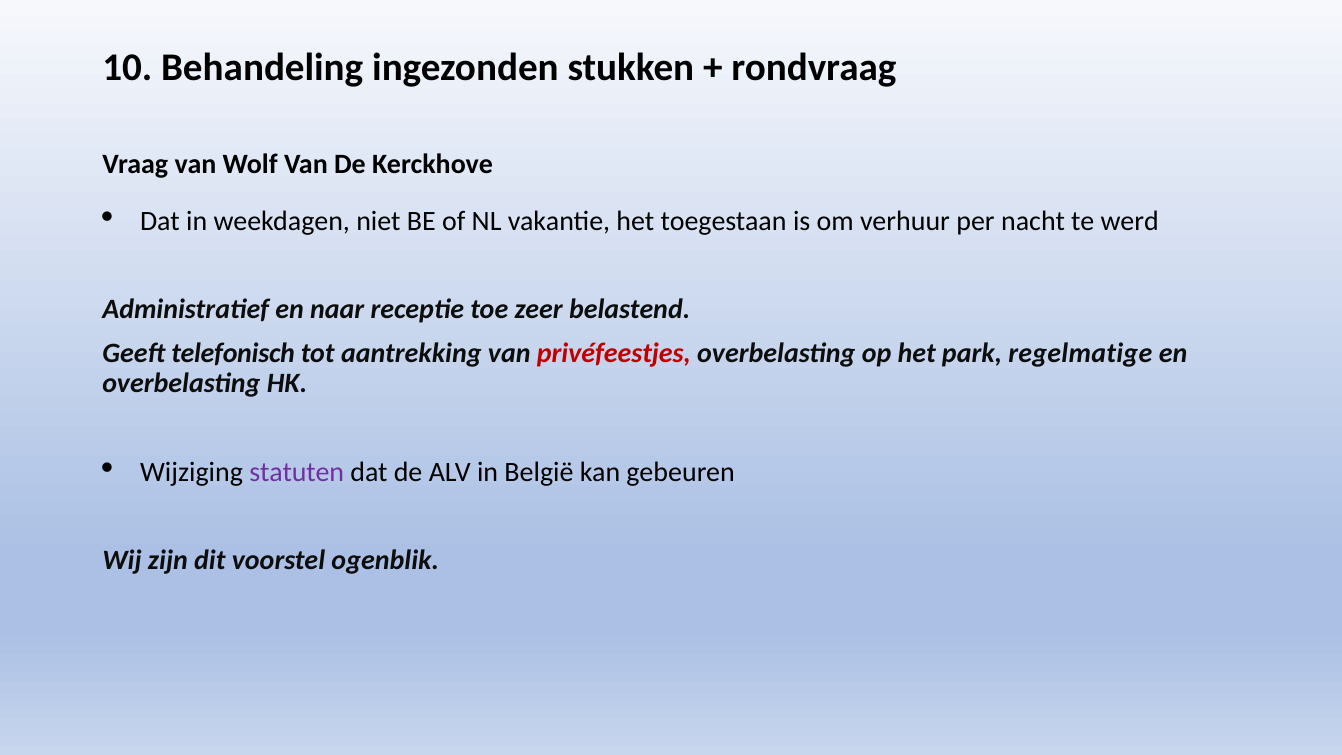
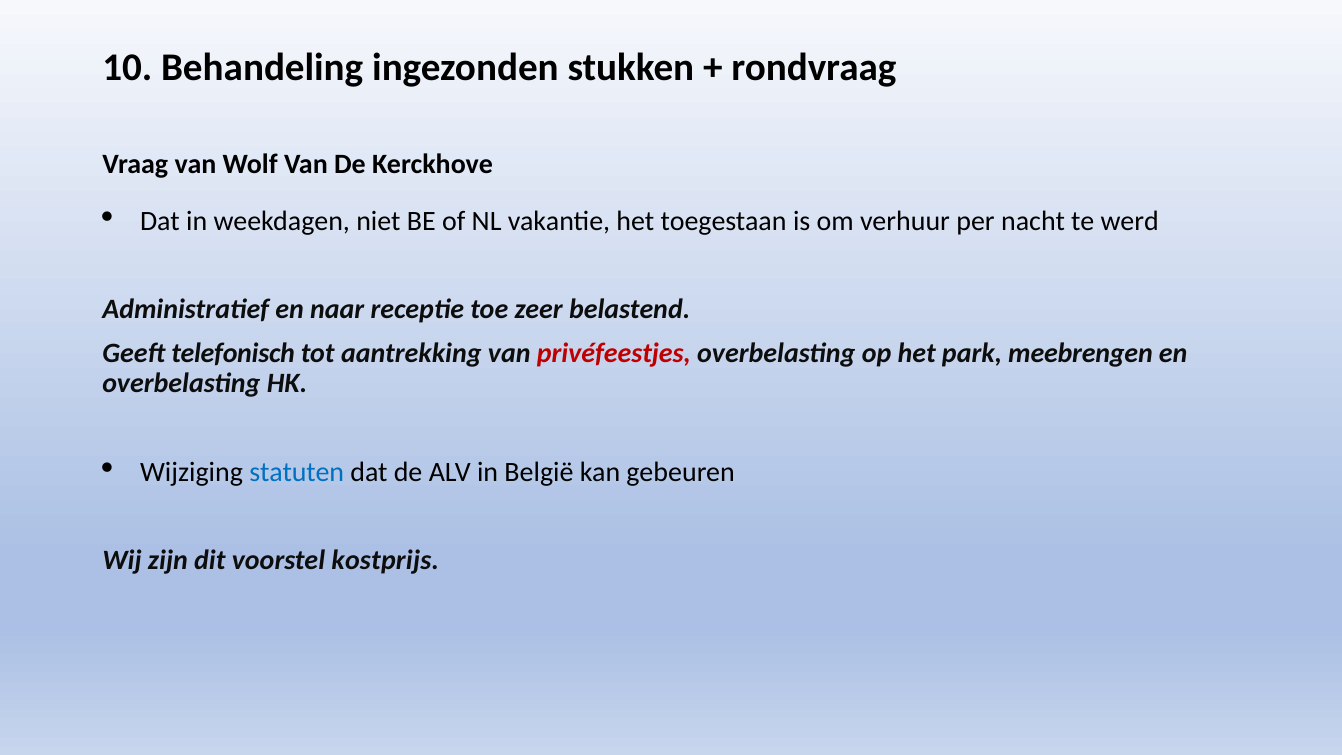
regelmatige: regelmatige -> meebrengen (1081, 353)
statuten colour: purple -> blue (297, 472)
ogenblik: ogenblik -> kostprijs (385, 560)
